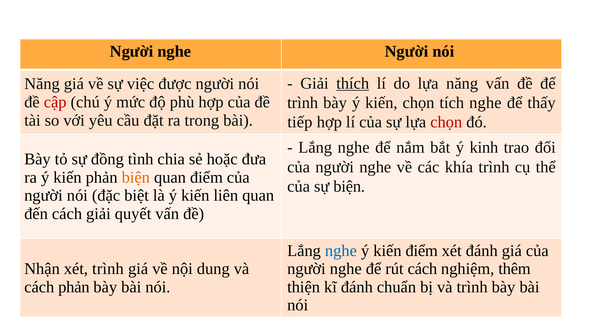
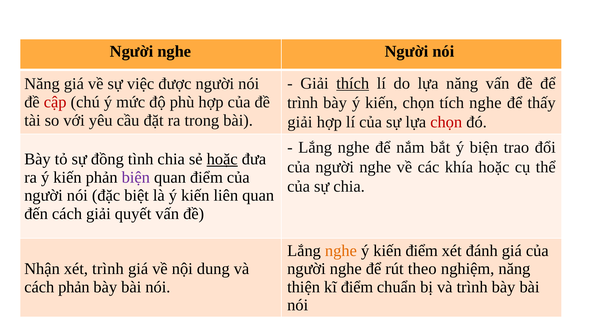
tiếp: tiếp -> giải (300, 122)
ý kinh: kinh -> biện (484, 148)
hoặc underline: none -> present (222, 159)
khía trình: trình -> hoặc (494, 167)
biện colour: orange -> purple (136, 177)
sự biện: biện -> chia (349, 186)
nghe colour: blue -> orange (341, 251)
rút cách: cách -> theo (422, 269)
nghiệm thêm: thêm -> năng (514, 269)
kĩ đánh: đánh -> điểm (357, 287)
